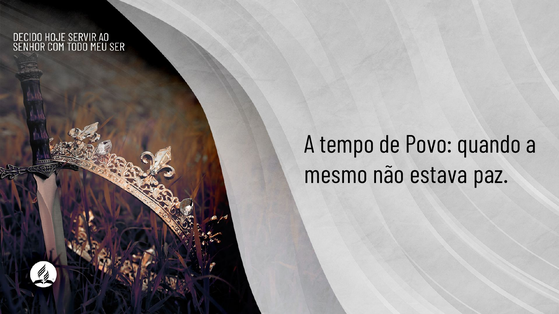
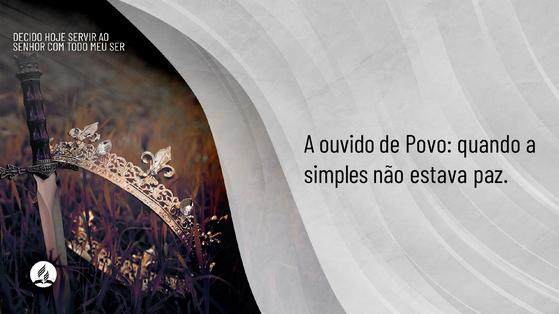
tempo: tempo -> ouvido (347, 145)
mesmo: mesmo -> simples (336, 175)
